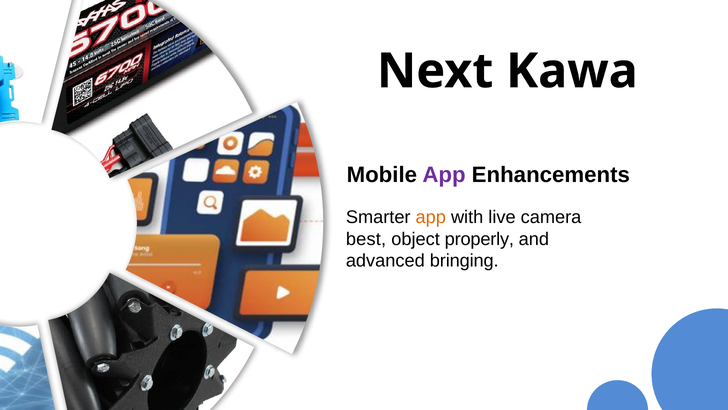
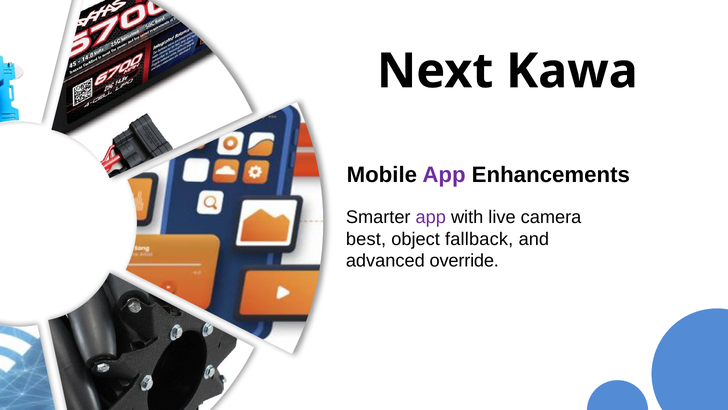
app colour: orange -> purple (431, 217)
properly: properly -> fallback (479, 239)
bringing: bringing -> override (464, 261)
